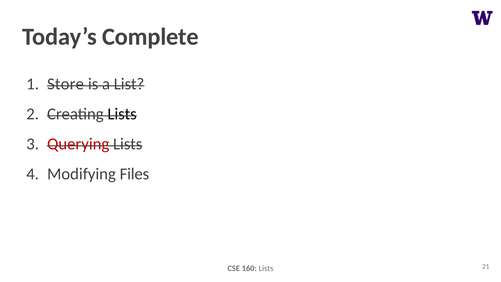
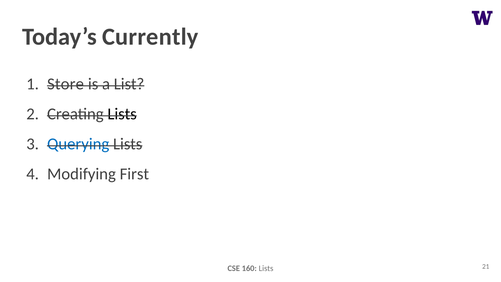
Complete: Complete -> Currently (150, 37)
Querying colour: red -> blue (78, 144)
Files: Files -> First (134, 174)
